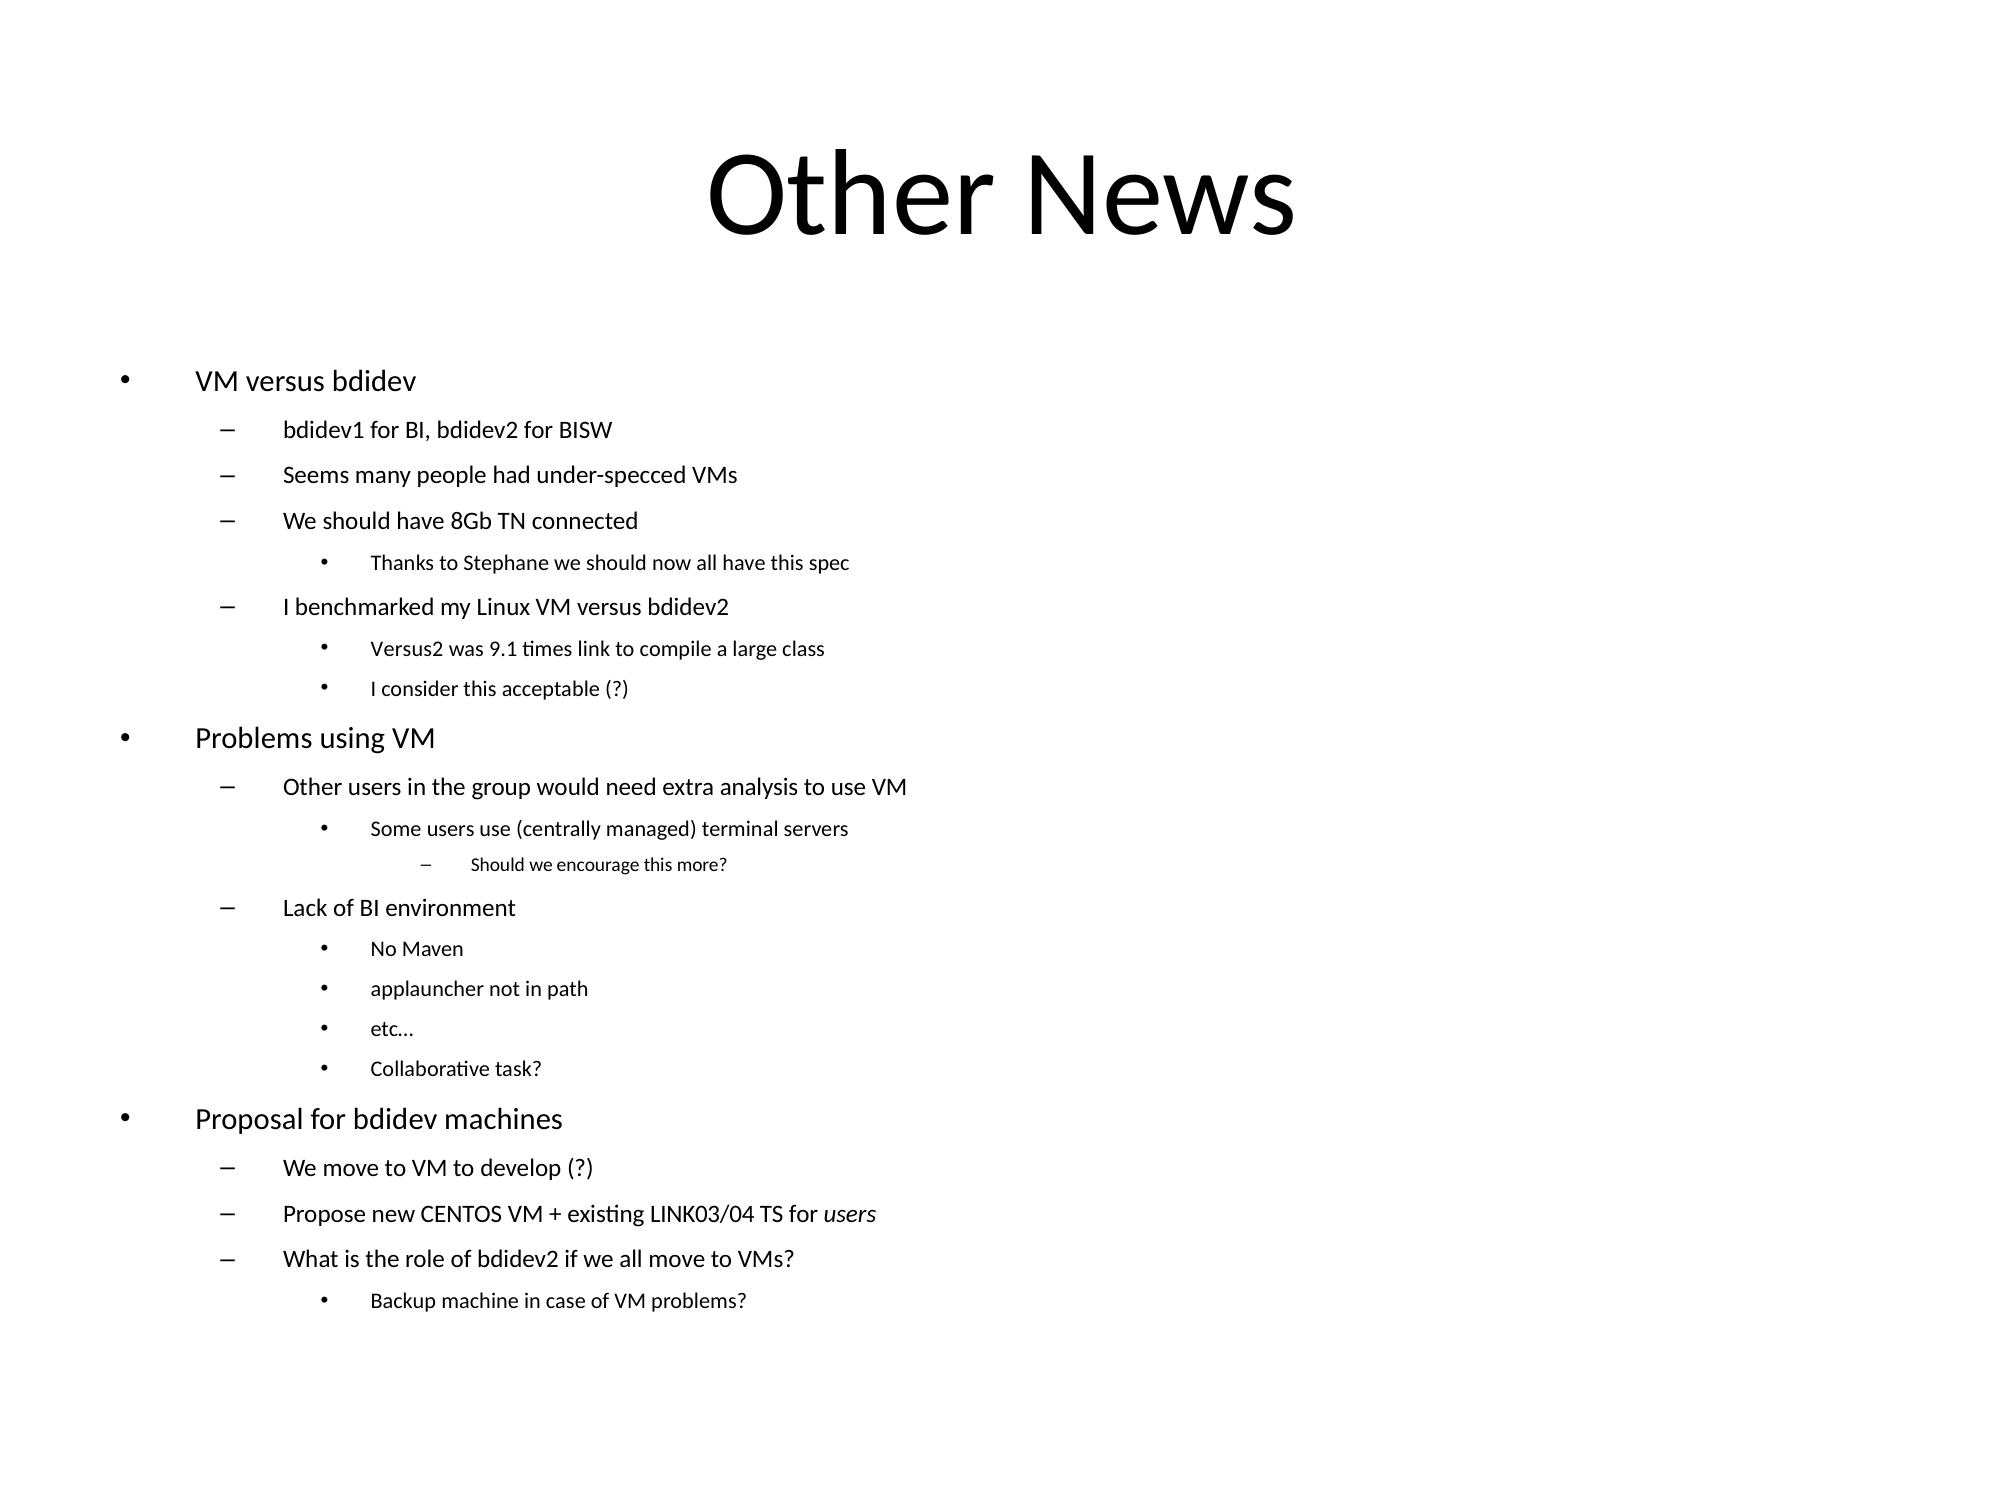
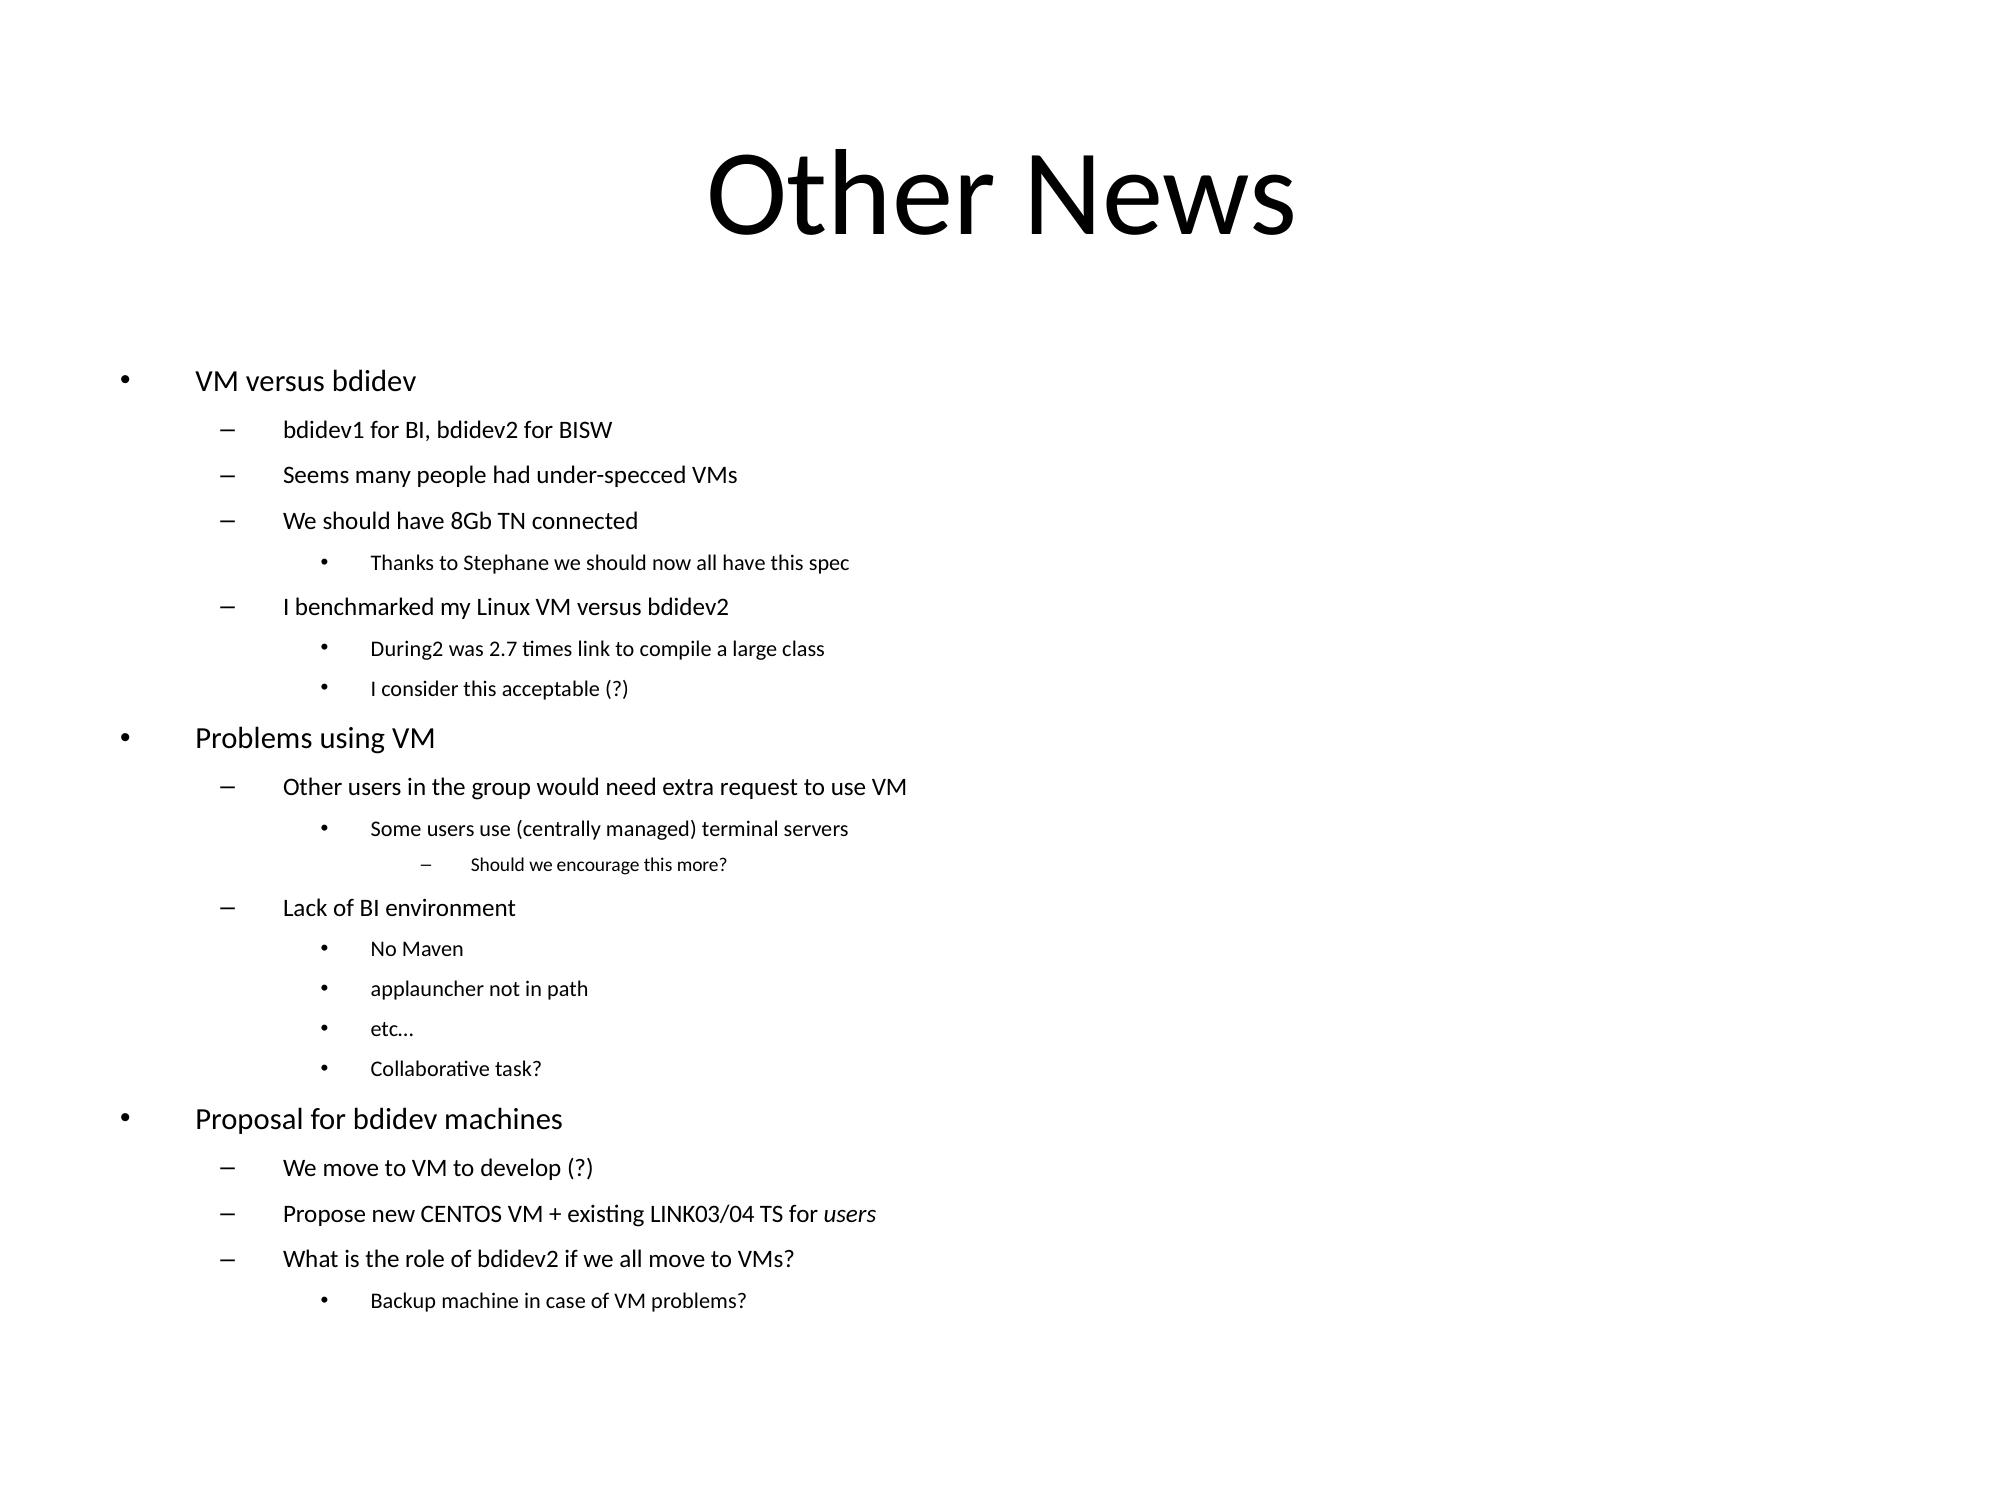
Versus2: Versus2 -> During2 (407, 649)
9.1: 9.1 -> 2.7 (503, 649)
analysis: analysis -> request (759, 788)
